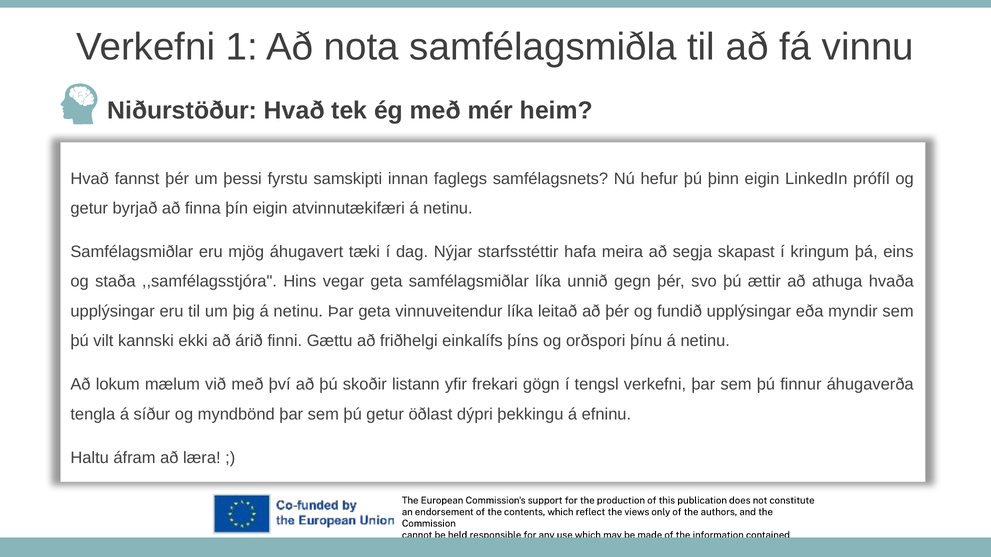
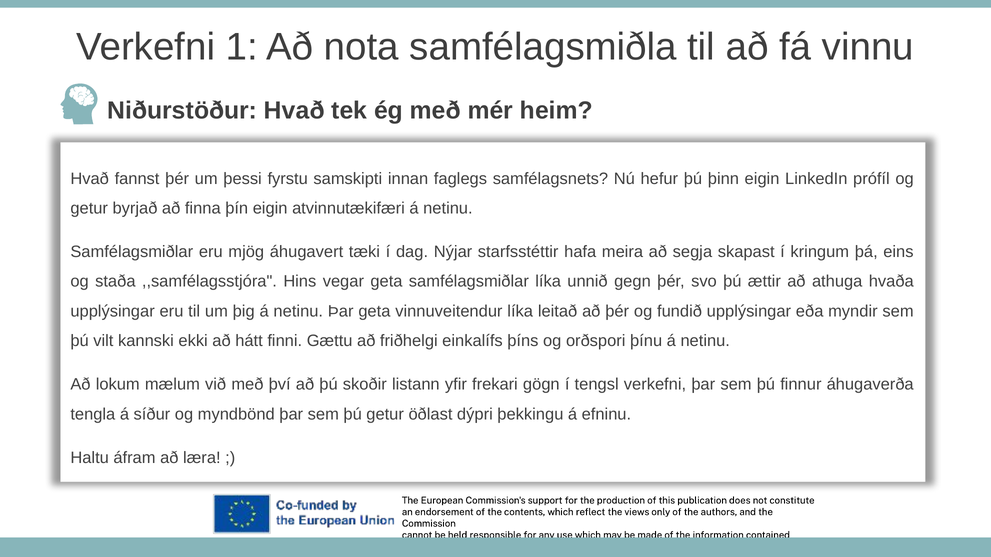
árið: árið -> hátt (249, 341)
